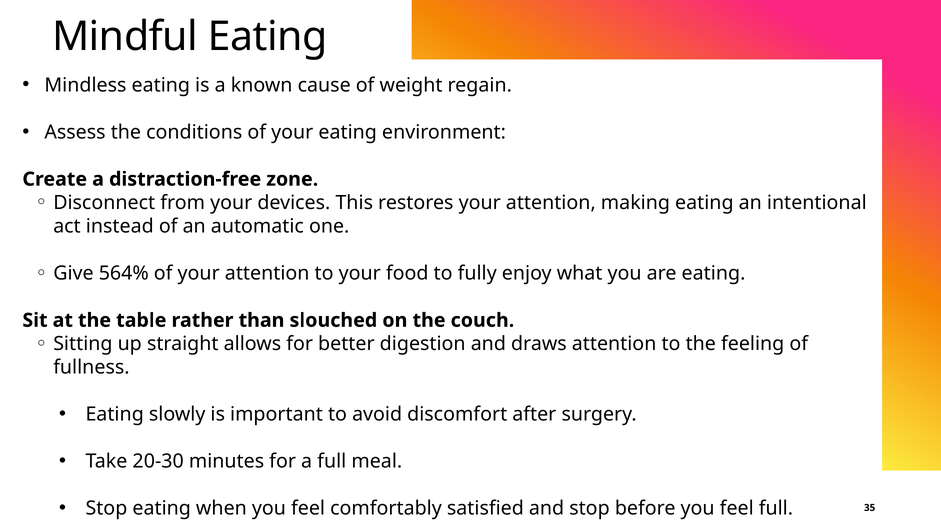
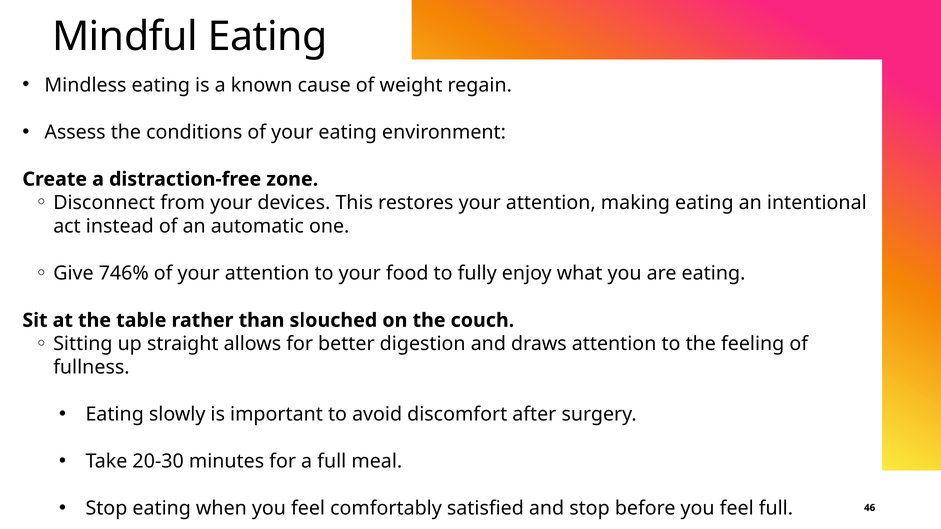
564%: 564% -> 746% (124, 273)
35: 35 -> 46 (870, 508)
